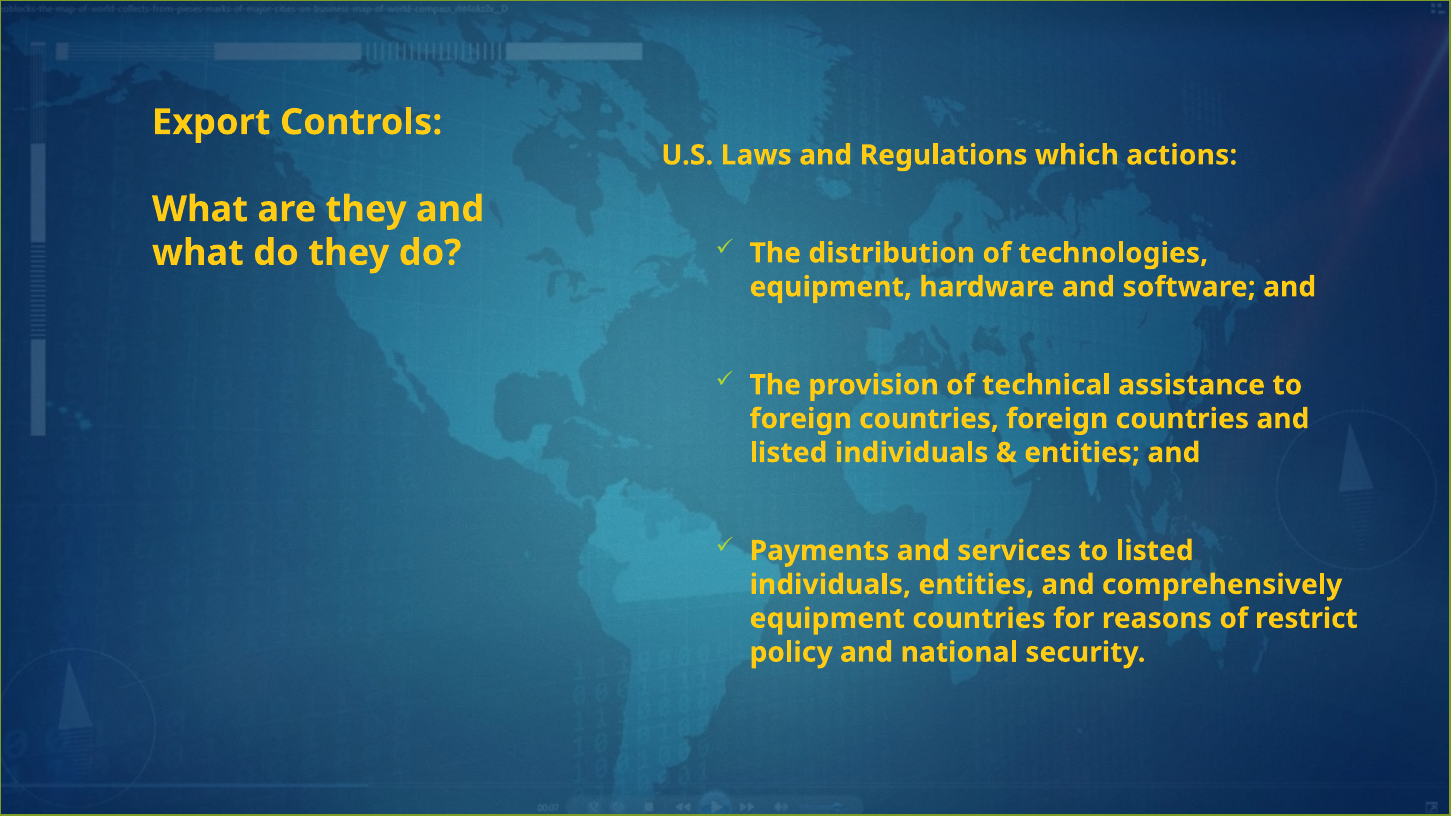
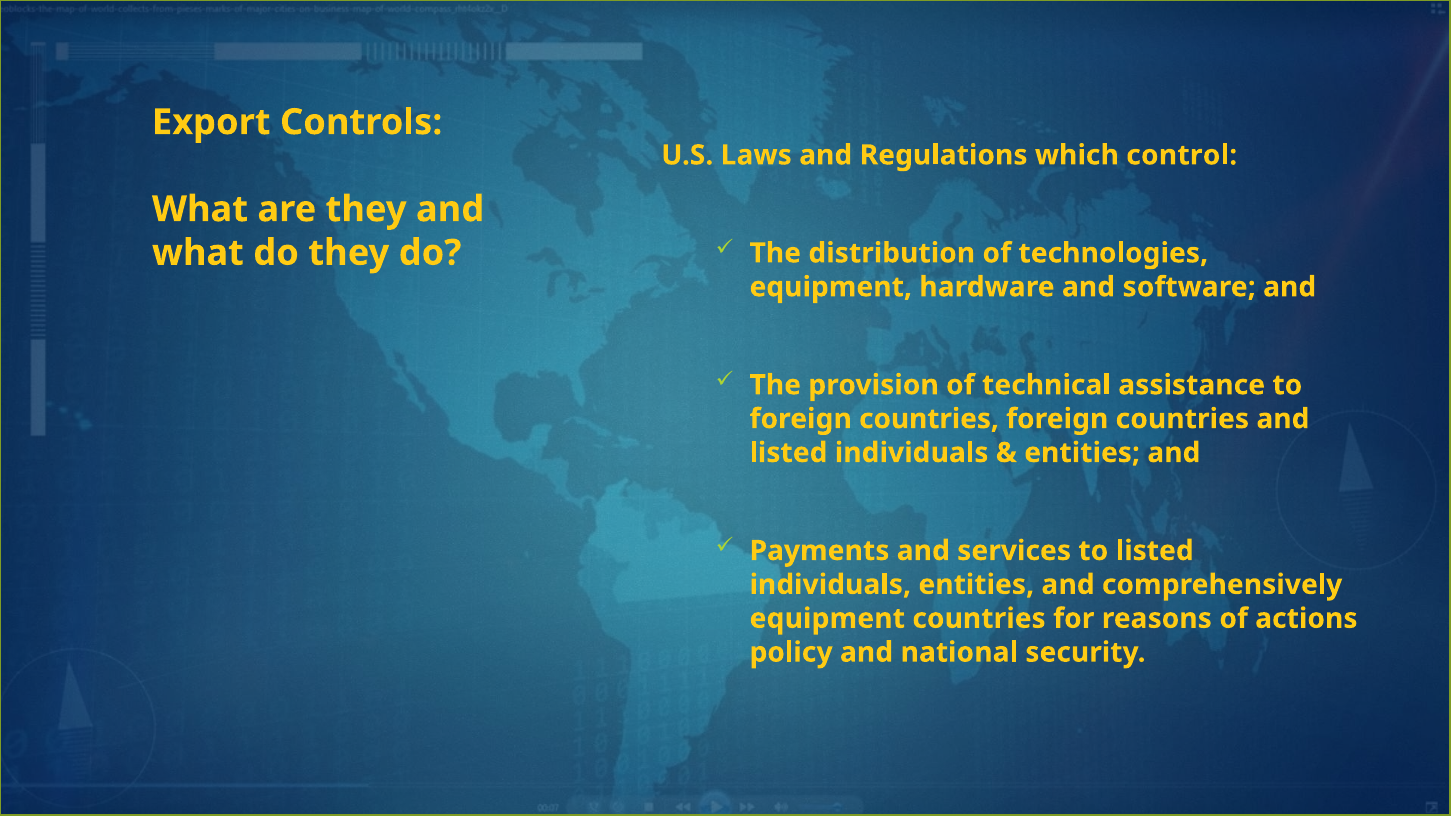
actions: actions -> control (1182, 155)
restrict: restrict -> actions (1306, 619)
